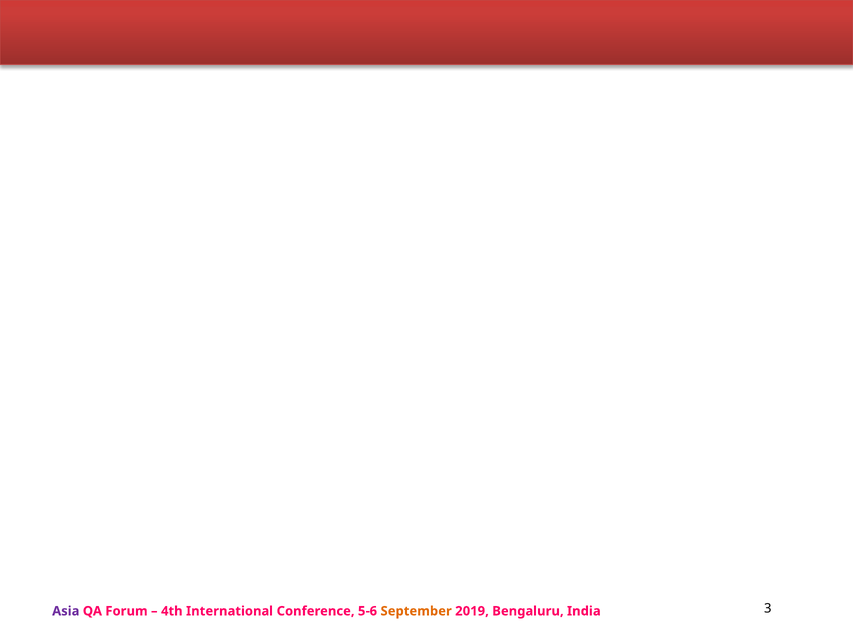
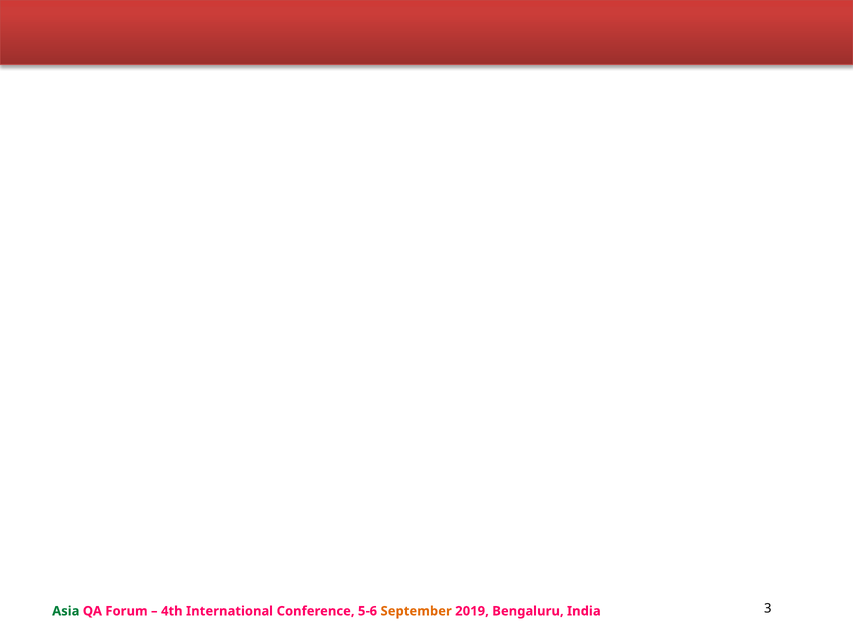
Asia colour: purple -> green (66, 611)
